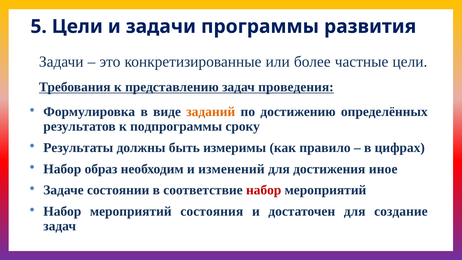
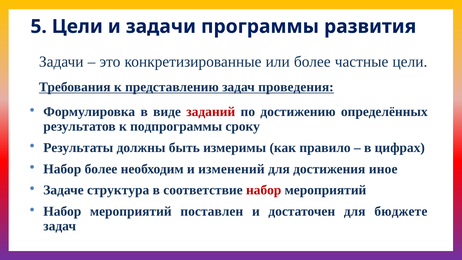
заданий colour: orange -> red (211, 112)
Набор образ: образ -> более (101, 169)
состоянии: состоянии -> структура (118, 190)
состояния: состояния -> поставлен (212, 211)
создание: создание -> бюджете (401, 211)
